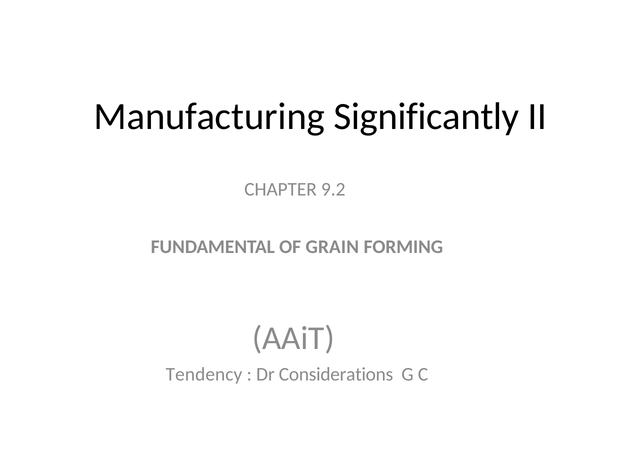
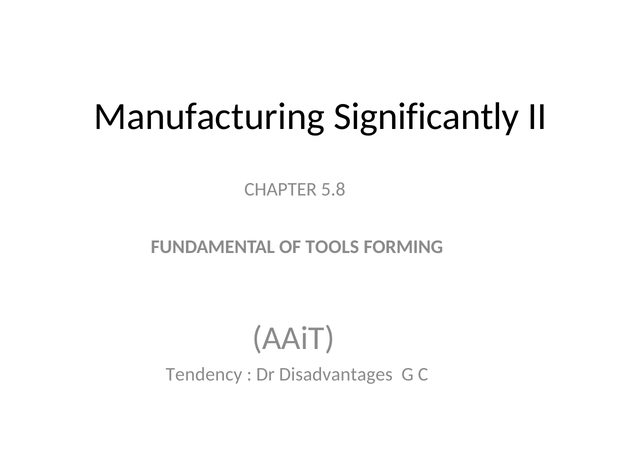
9.2: 9.2 -> 5.8 (333, 190)
GRAIN: GRAIN -> TOOLS (332, 247)
Considerations: Considerations -> Disadvantages (336, 375)
